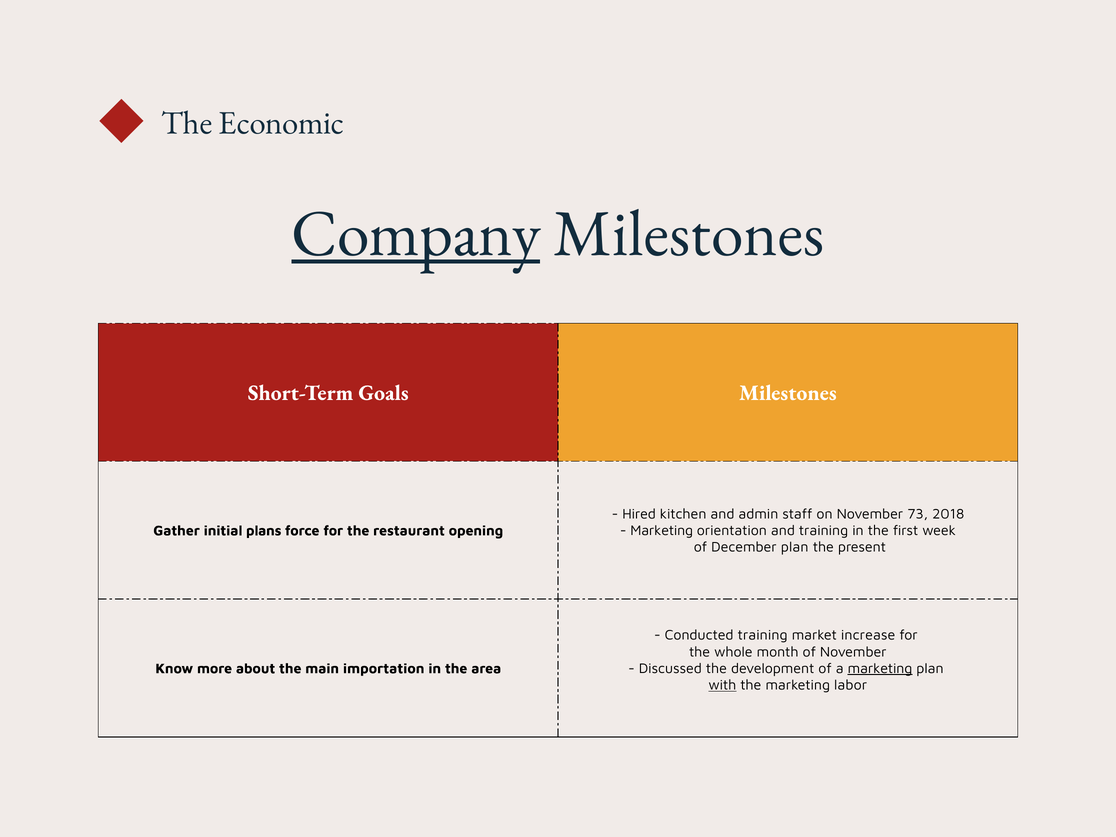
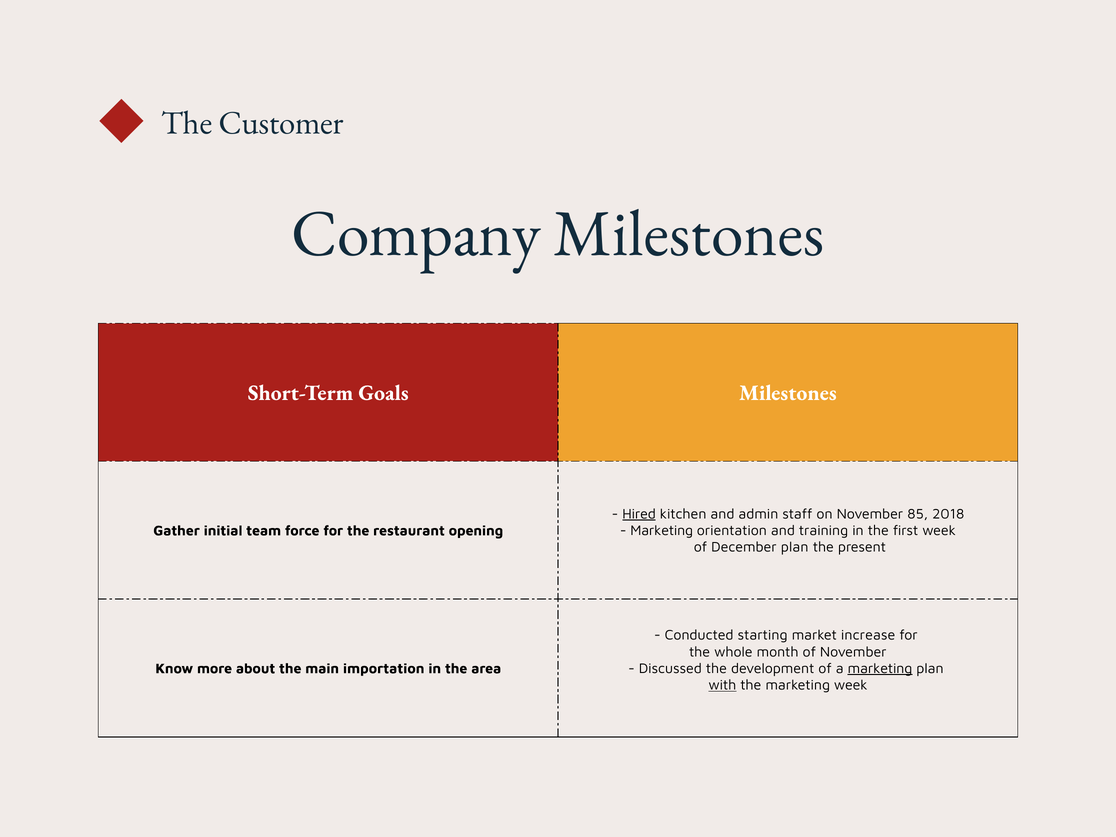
Economic: Economic -> Customer (281, 123)
Company underline: present -> none (416, 234)
Hired underline: none -> present (639, 514)
73: 73 -> 85 (918, 514)
plans: plans -> team (264, 531)
Conducted training: training -> starting (763, 635)
marketing labor: labor -> week (851, 685)
